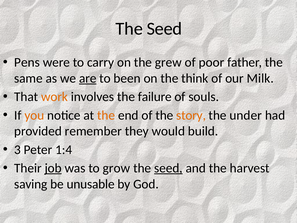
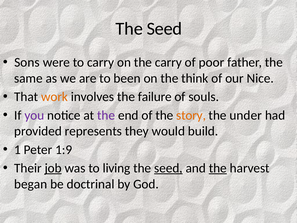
Pens: Pens -> Sons (27, 62)
the grew: grew -> carry (168, 62)
are underline: present -> none (88, 78)
Milk: Milk -> Nice (260, 78)
you colour: orange -> purple (34, 115)
the colour: orange -> purple (106, 115)
remember: remember -> represents (93, 131)
3: 3 -> 1 (17, 150)
1:4: 1:4 -> 1:9 (64, 150)
grow: grow -> living (117, 168)
the underline: none -> present (218, 168)
saving: saving -> began (31, 184)
unusable: unusable -> doctrinal (91, 184)
